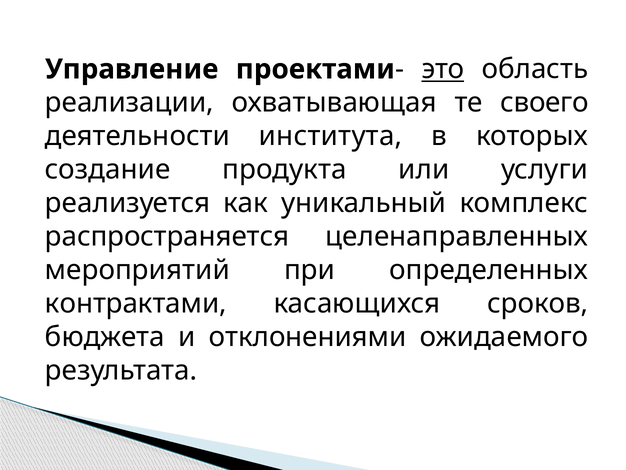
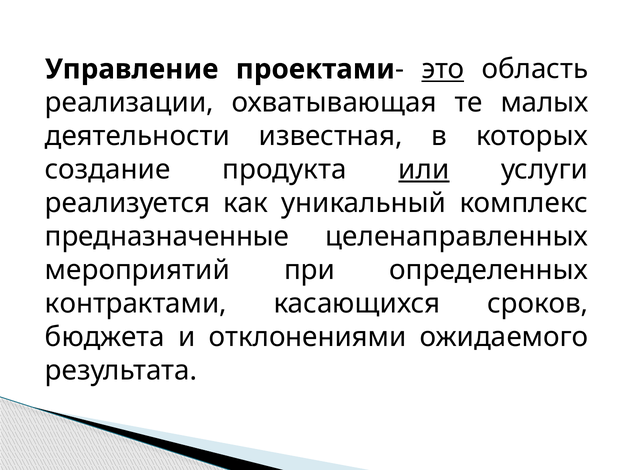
своего: своего -> малых (545, 103)
института: института -> известная (331, 136)
или underline: none -> present (424, 169)
распространяется: распространяется -> предназначенные (167, 236)
